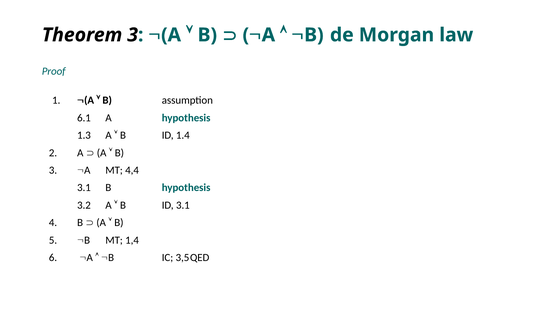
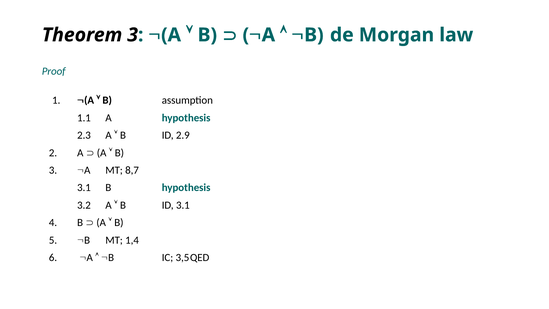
6.1: 6.1 -> 1.1 (84, 118)
1.3: 1.3 -> 2.3 (84, 135)
1.4: 1.4 -> 2.9 (183, 135)
4,4: 4,4 -> 8,7 (132, 170)
